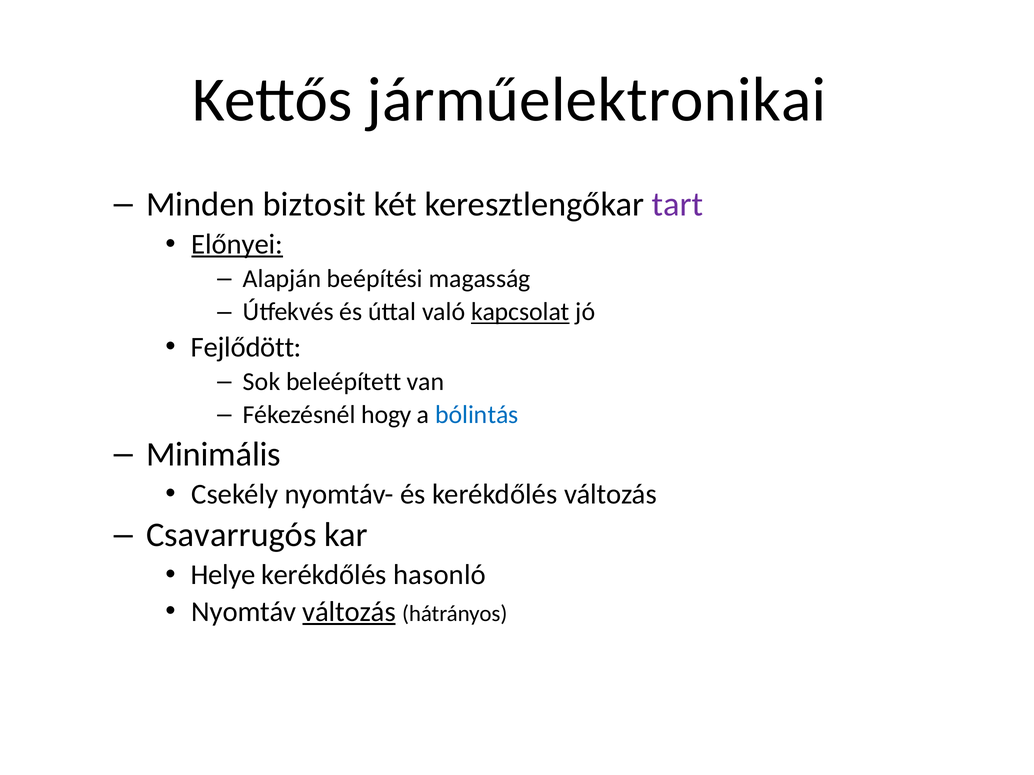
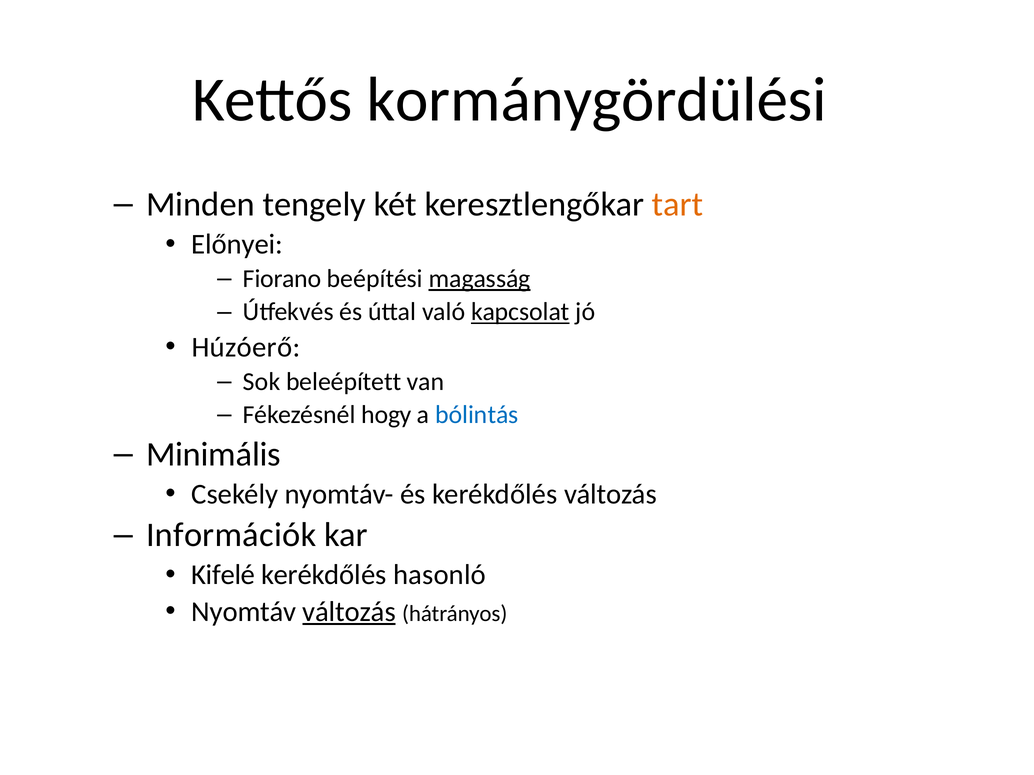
járműelektronikai: járműelektronikai -> kormánygördülési (597, 100)
biztosit: biztosit -> tengely (314, 205)
tart colour: purple -> orange (677, 205)
Előnyei underline: present -> none (237, 244)
Alapján: Alapján -> Fiorano (282, 279)
magasság underline: none -> present (480, 279)
Fejlődött: Fejlődött -> Húzóerő (246, 347)
Csavarrugós: Csavarrugós -> Információk (231, 535)
Helye: Helye -> Kifelé (223, 575)
